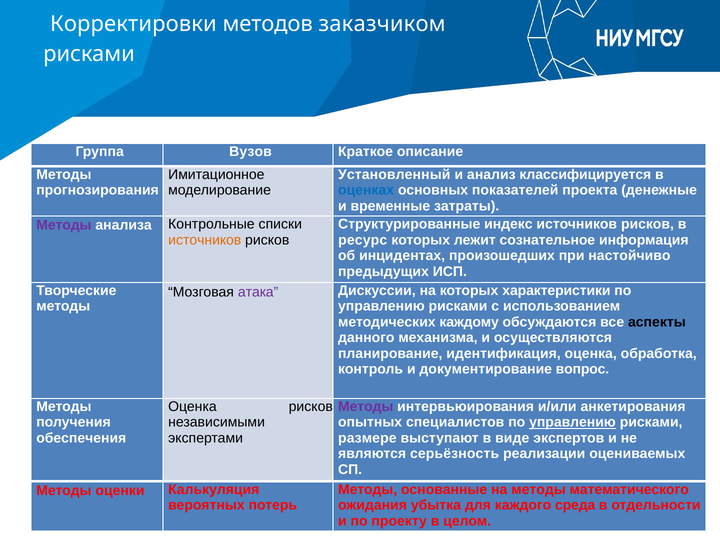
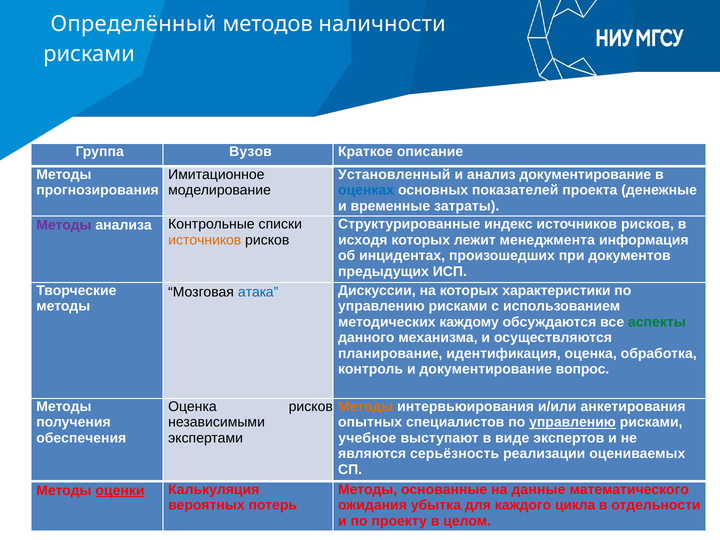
Корректировки: Корректировки -> Определённый (133, 24)
заказчиком: заказчиком -> наличности (382, 24)
анализ классифицируется: классифицируется -> документирование (585, 175)
ресурс: ресурс -> исходя (363, 240)
сознательное: сознательное -> менеджмента (547, 240)
настойчиво: настойчиво -> документов (629, 256)
атака colour: purple -> blue (258, 292)
аспекты colour: black -> green (657, 322)
Методы colour: purple -> orange (366, 407)
размере: размере -> учебное (367, 438)
на методы: методы -> данные (538, 489)
оценки underline: none -> present (120, 491)
среда: среда -> цикла (575, 505)
